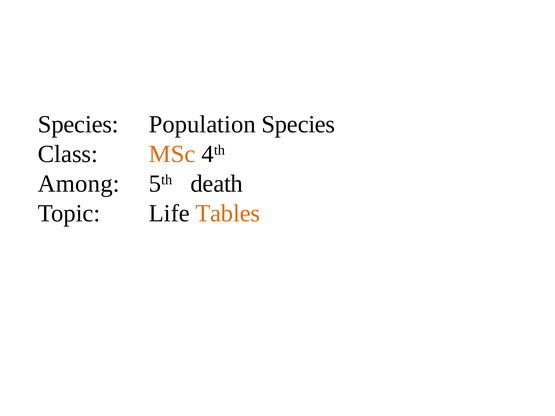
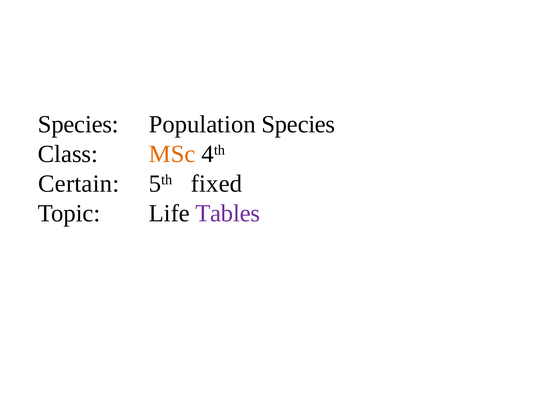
Among: Among -> Certain (79, 184)
death: death -> fixed (217, 184)
Tables colour: orange -> purple (228, 213)
